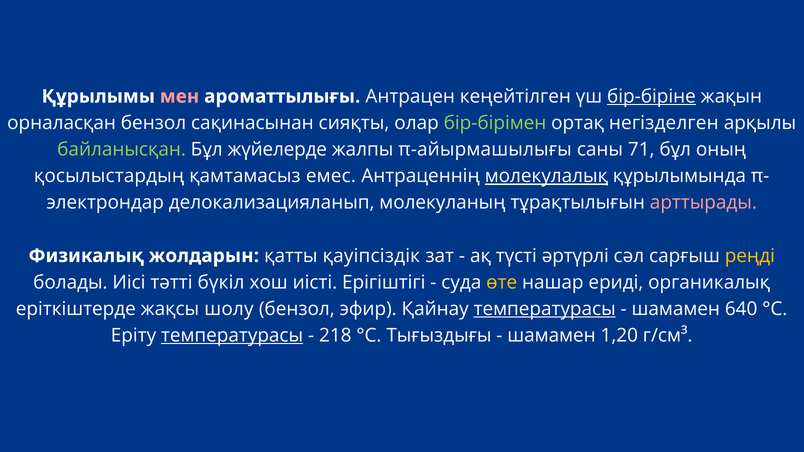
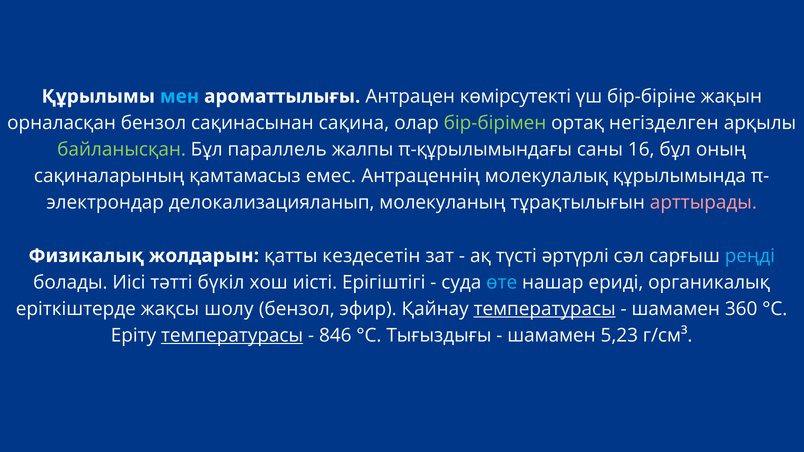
мен colour: pink -> light blue (180, 96)
кеңейтілген: кеңейтілген -> көмірсутекті (515, 96)
бір-біріне underline: present -> none (651, 96)
сияқты: сияқты -> сақина (354, 123)
жүйелерде: жүйелерде -> параллель (277, 150)
π-айырмашылығы: π-айырмашылығы -> π-құрылымындағы (485, 150)
71: 71 -> 16 (641, 150)
қосылыстардың: қосылыстардың -> сақиналарының (109, 176)
молекулалық underline: present -> none (546, 176)
қауіпсіздік: қауіпсіздік -> кездесетін (371, 256)
реңді colour: yellow -> light blue (750, 256)
өте colour: yellow -> light blue (502, 282)
640: 640 -> 360 (741, 309)
218: 218 -> 846 (335, 336)
1,20: 1,20 -> 5,23 (619, 336)
